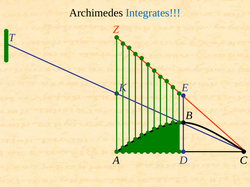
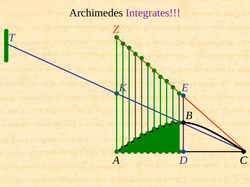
Integrates colour: blue -> purple (153, 13)
